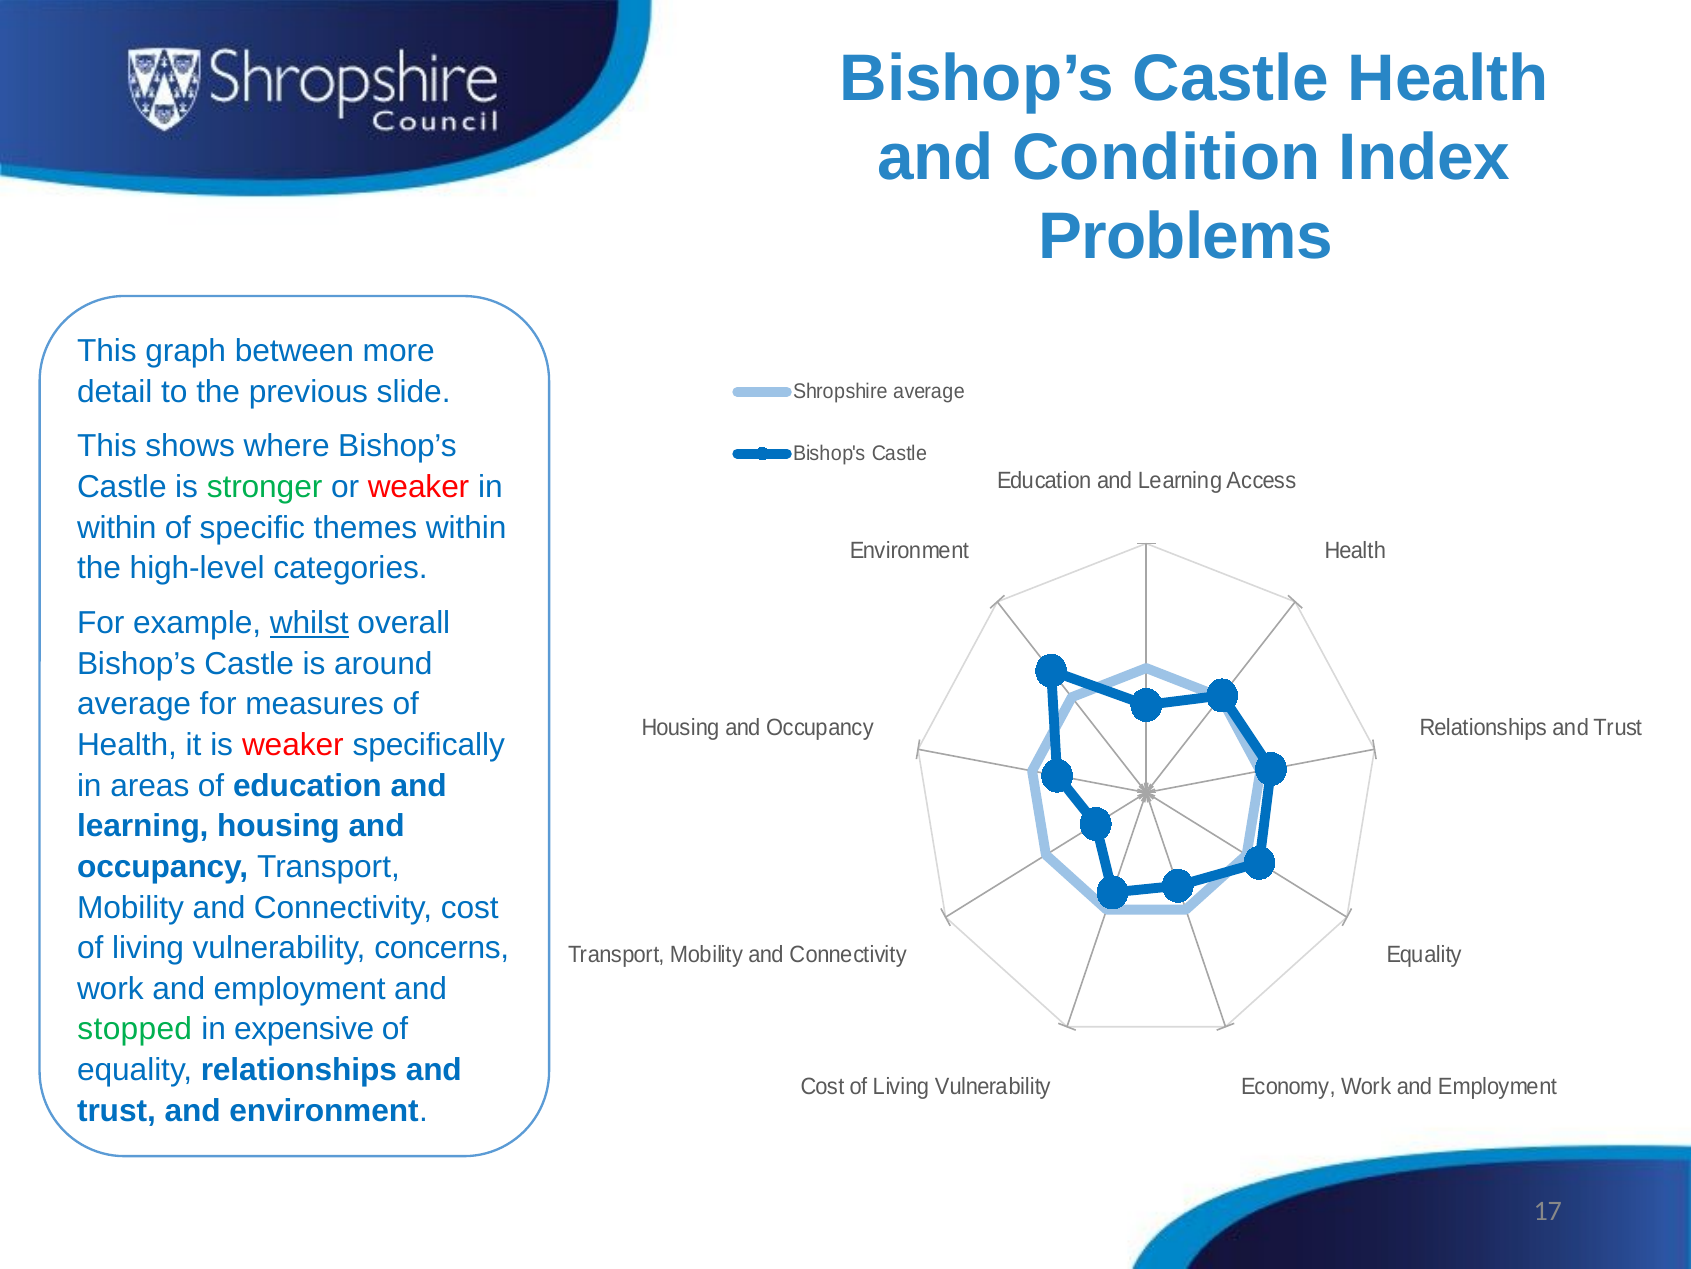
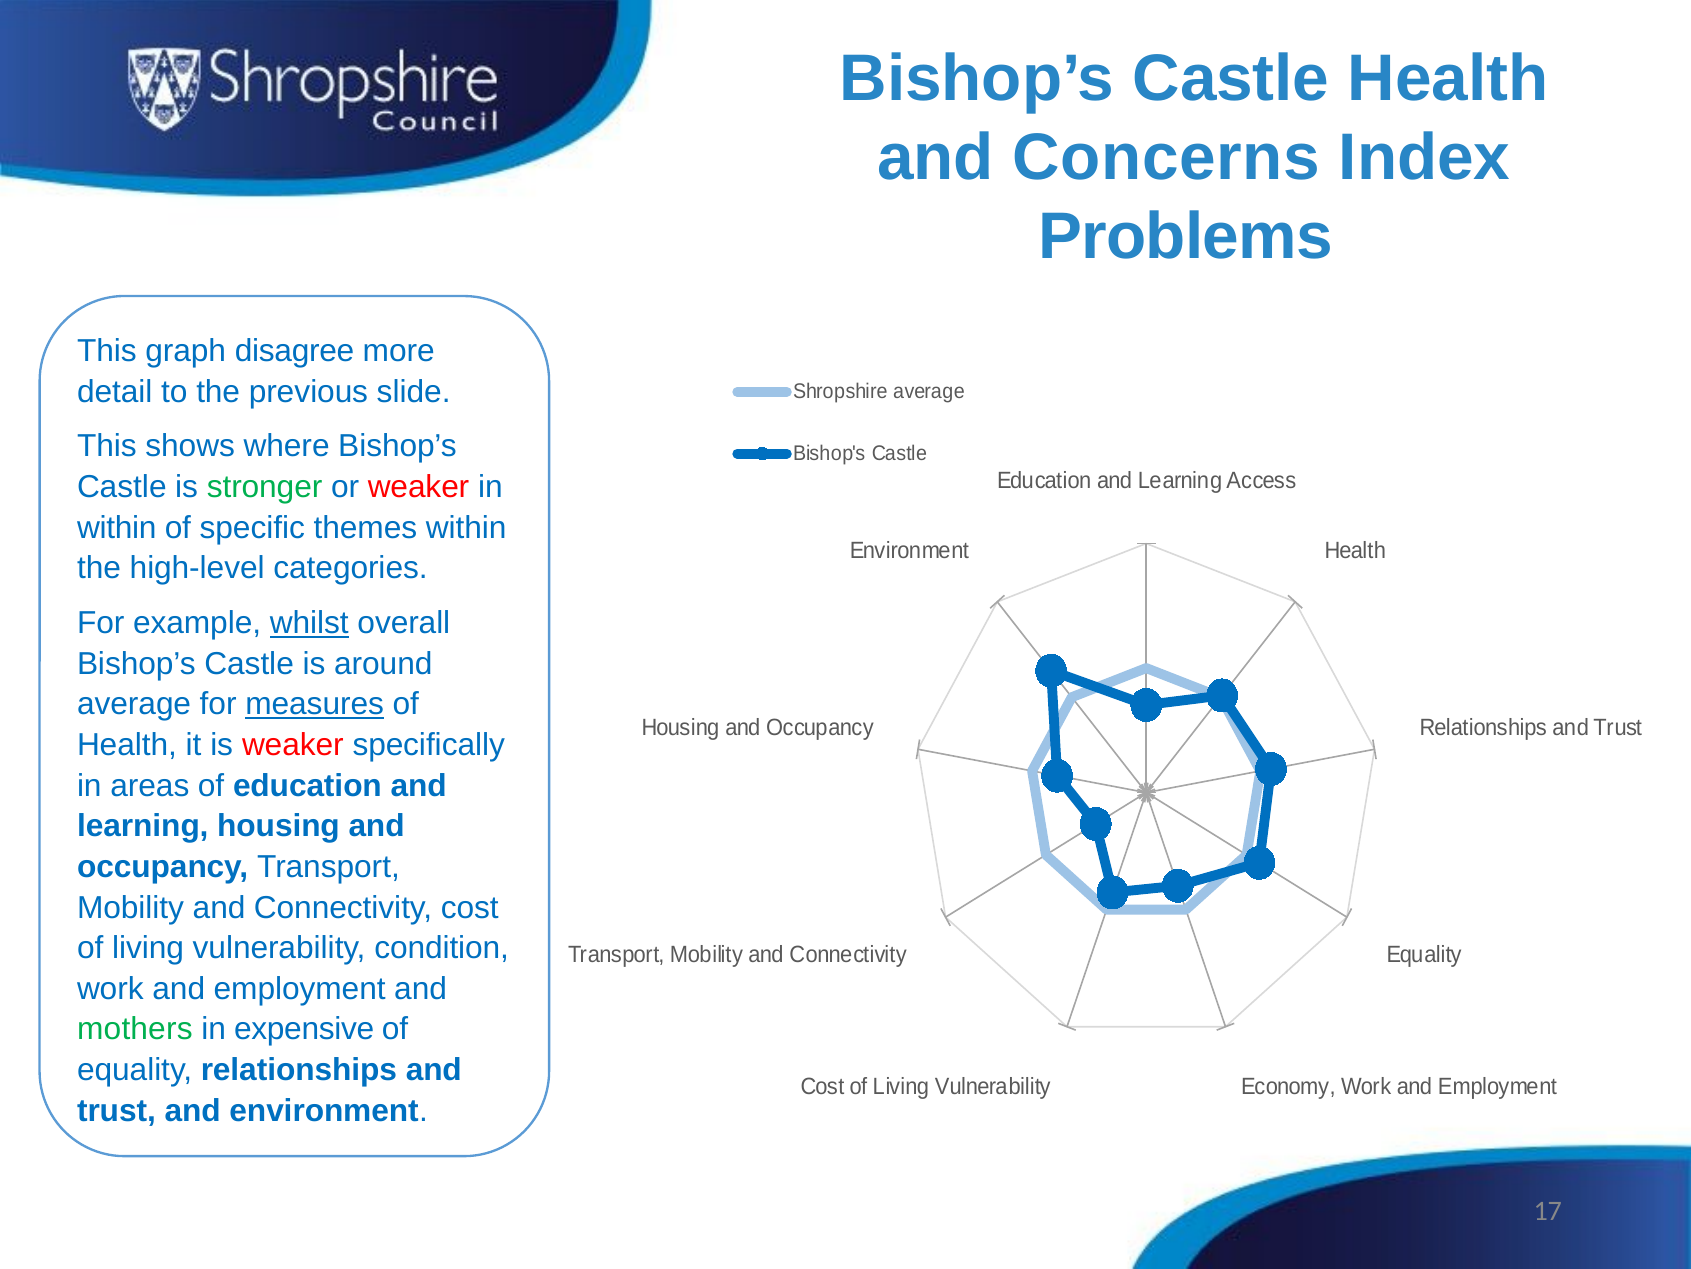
Condition: Condition -> Concerns (1166, 158)
between: between -> disagree (295, 351)
measures underline: none -> present (315, 704)
concerns: concerns -> condition (442, 948)
stopped: stopped -> mothers (135, 1029)
